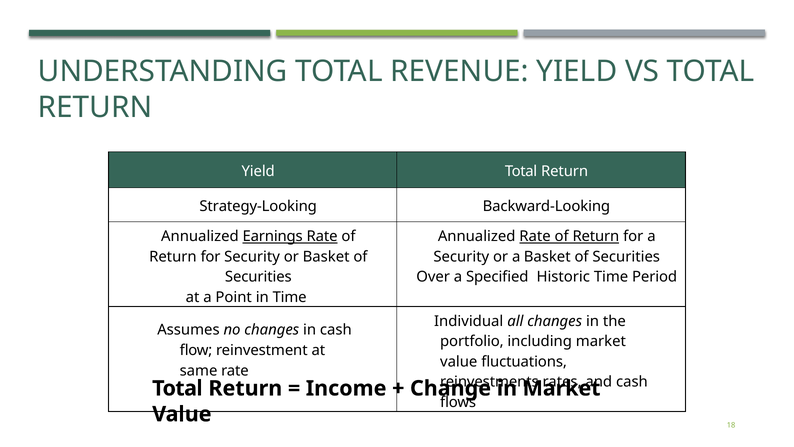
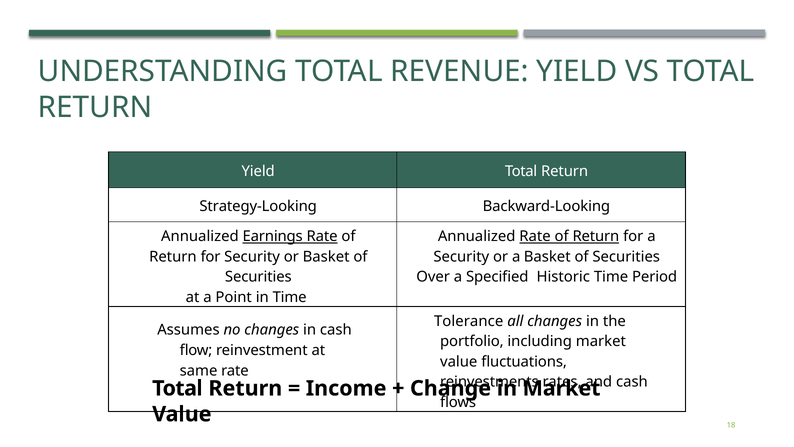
Individual: Individual -> Tolerance (469, 321)
